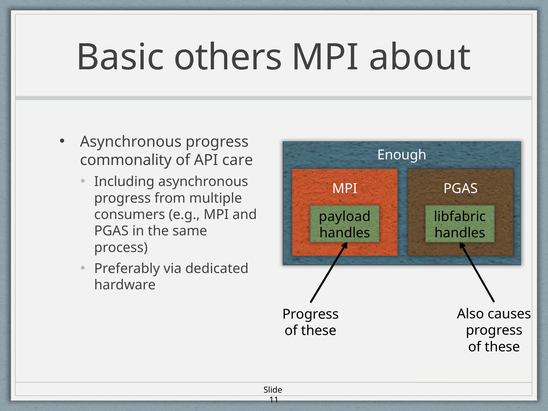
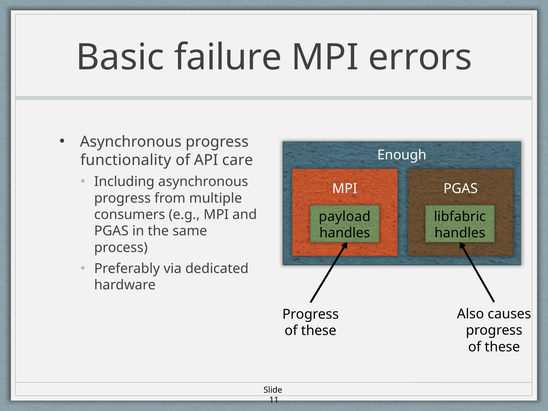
others: others -> failure (228, 57)
about: about -> errors (420, 57)
commonality: commonality -> functionality (126, 160)
